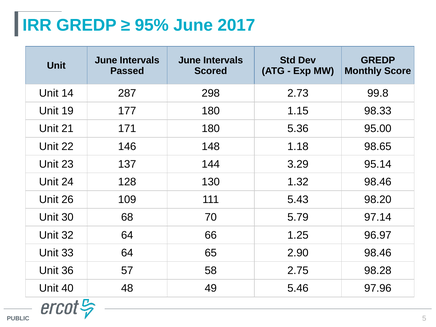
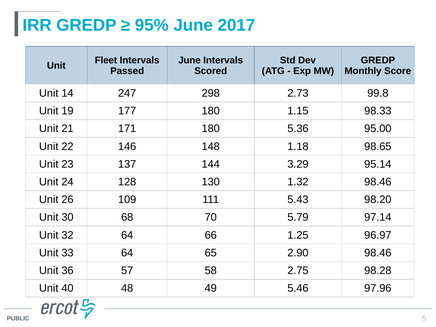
June: June -> Fleet (106, 60)
287: 287 -> 247 (127, 93)
